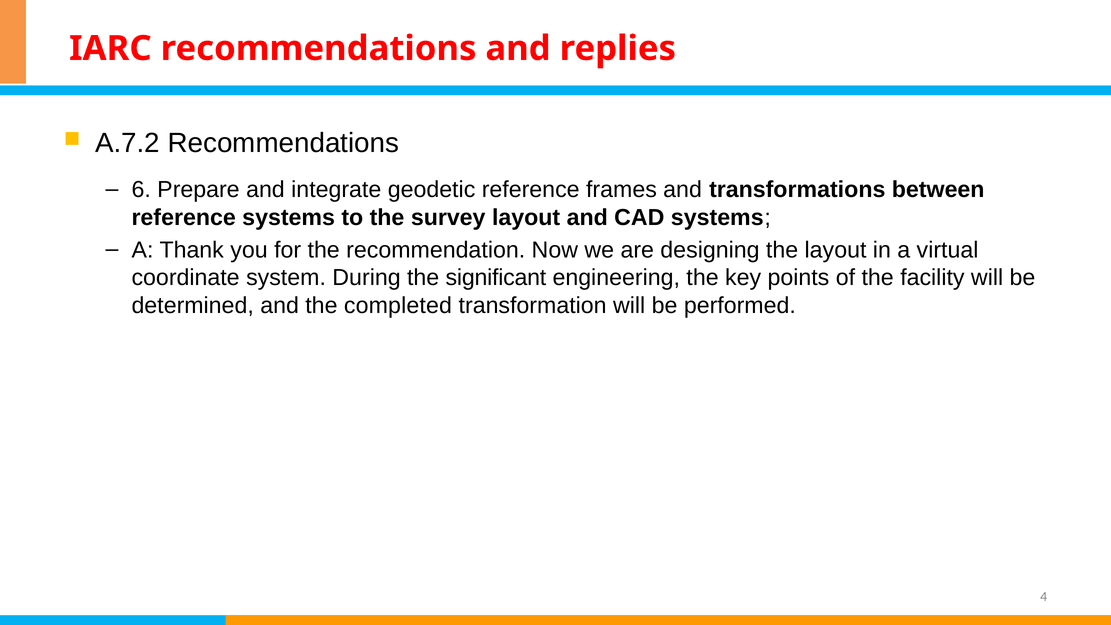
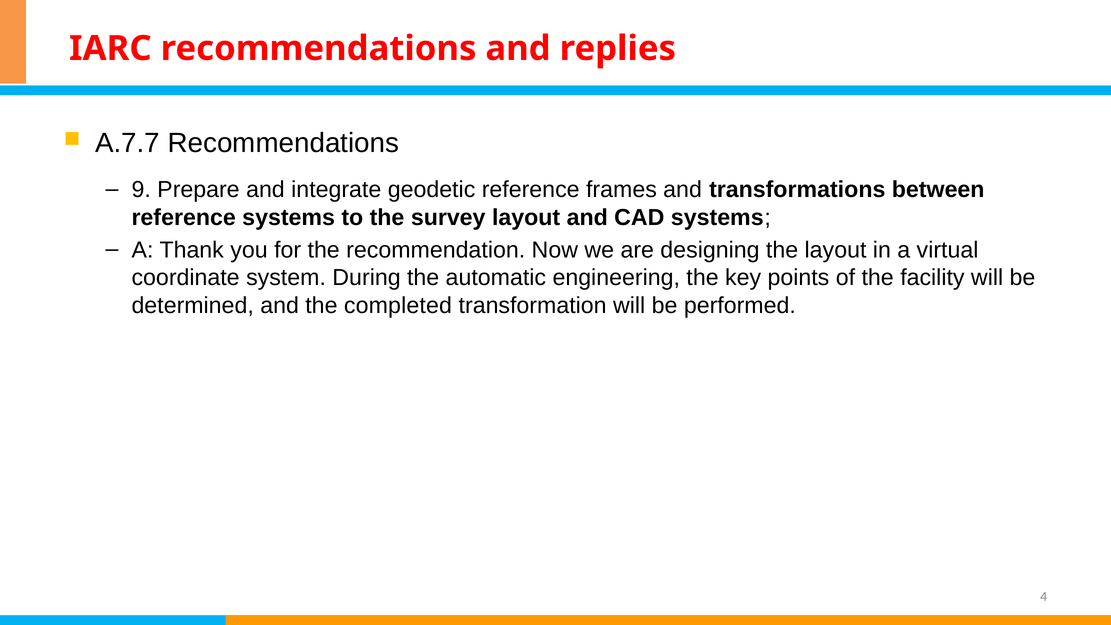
A.7.2: A.7.2 -> A.7.7 (128, 143)
6: 6 -> 9 (141, 190)
significant: significant -> automatic (496, 278)
